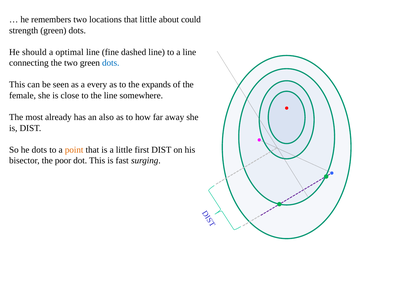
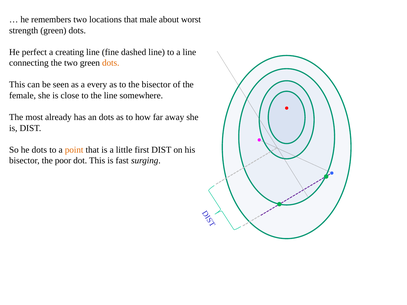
that little: little -> male (148, 20)
could: could -> worst (191, 20)
should: should -> perfect (34, 52)
optimal: optimal -> creating (70, 52)
dots colour: blue -> orange (111, 63)
the expands: expands -> bisector (156, 85)
an also: also -> dots (106, 117)
